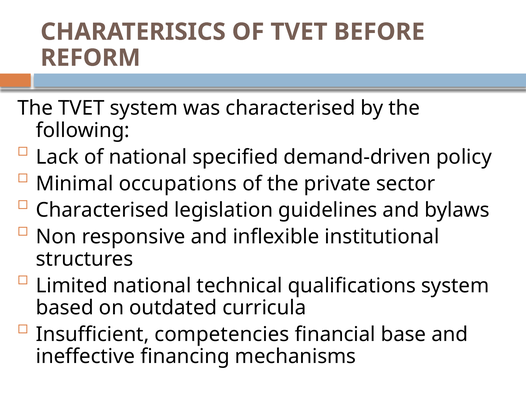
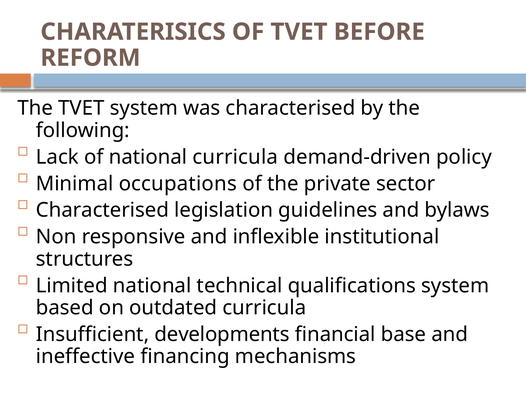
national specified: specified -> curricula (235, 157)
competencies: competencies -> developments (222, 335)
